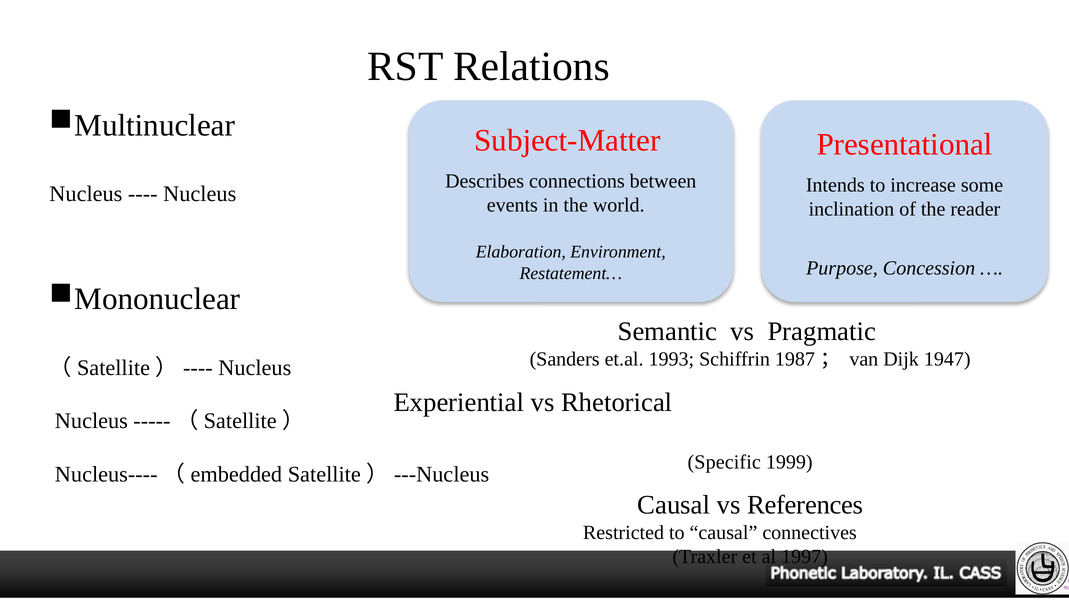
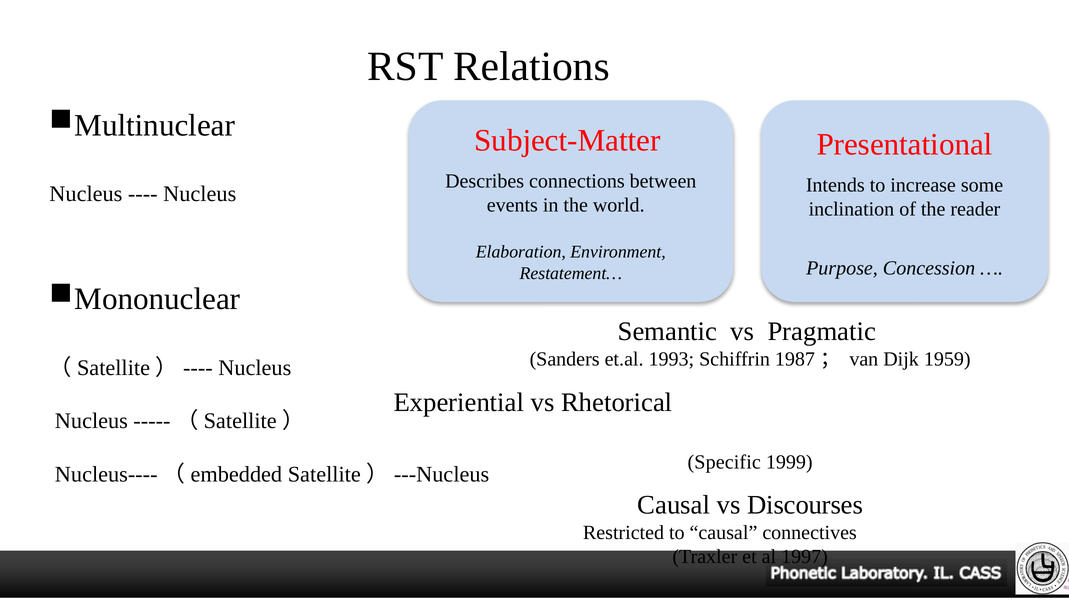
1947: 1947 -> 1959 (947, 359)
References: References -> Discourses (805, 505)
